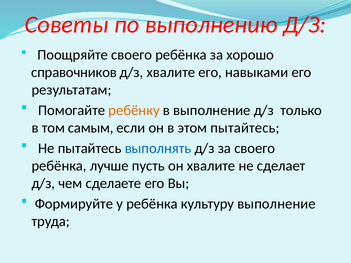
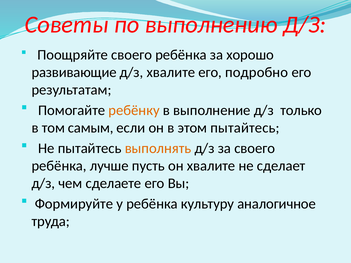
справочников: справочников -> развивающие (74, 72)
навыками: навыками -> подробно (257, 72)
выполнять colour: blue -> orange (158, 148)
культуру выполнение: выполнение -> аналогичное (277, 204)
